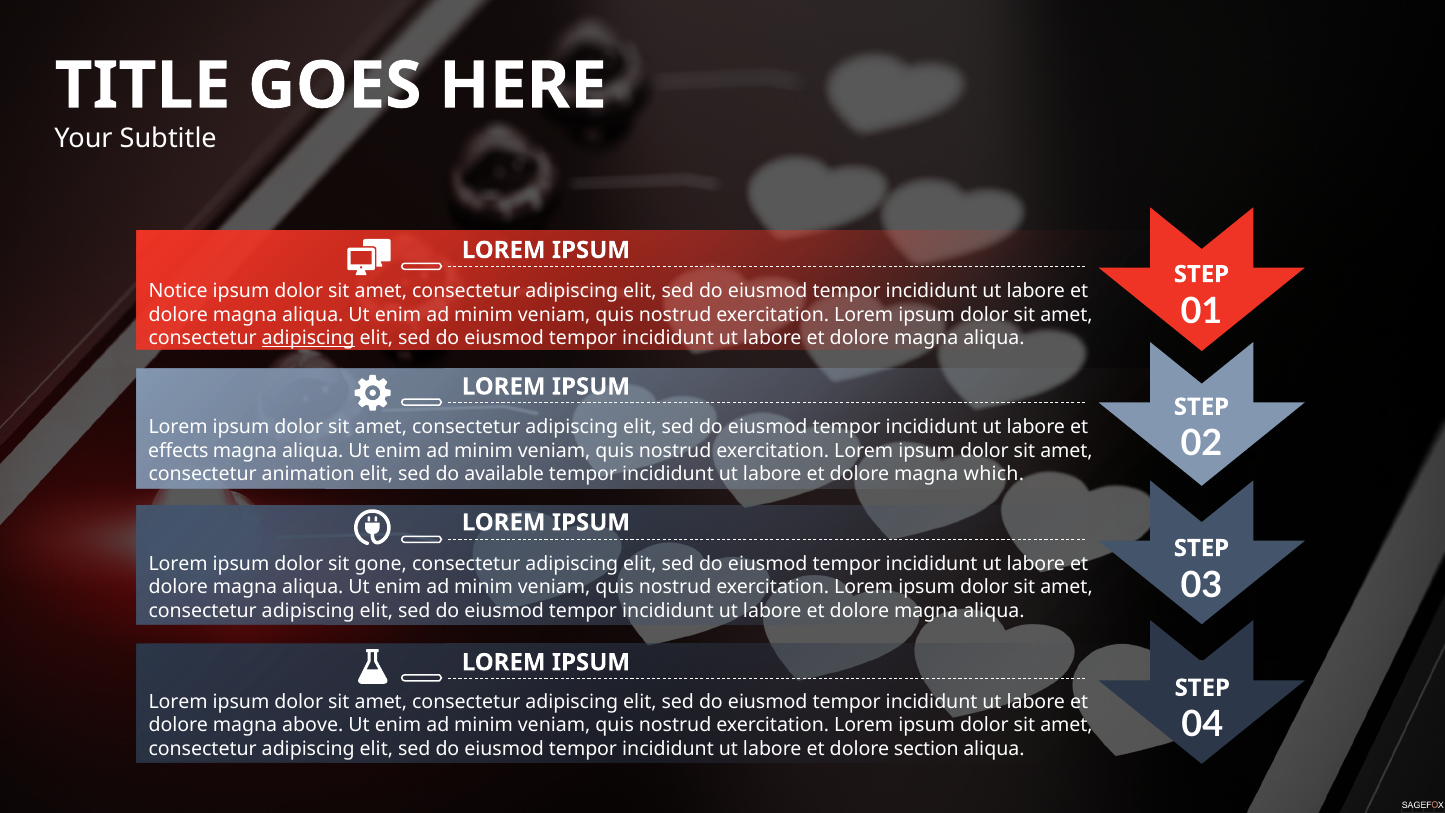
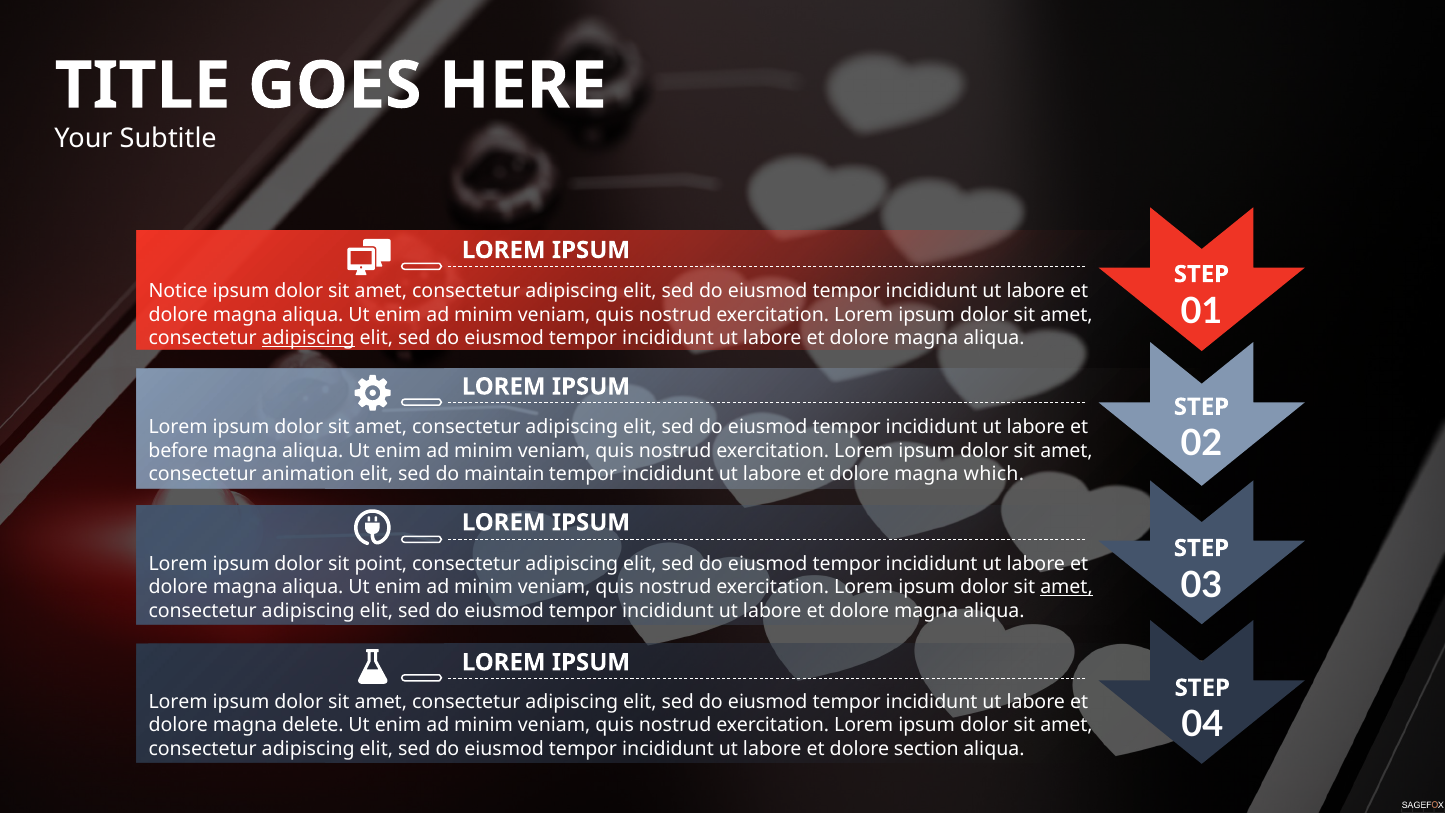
effects: effects -> before (178, 451)
available: available -> maintain (504, 474)
gone: gone -> point (381, 564)
amet underline: none -> present (1067, 587)
above: above -> delete (313, 725)
